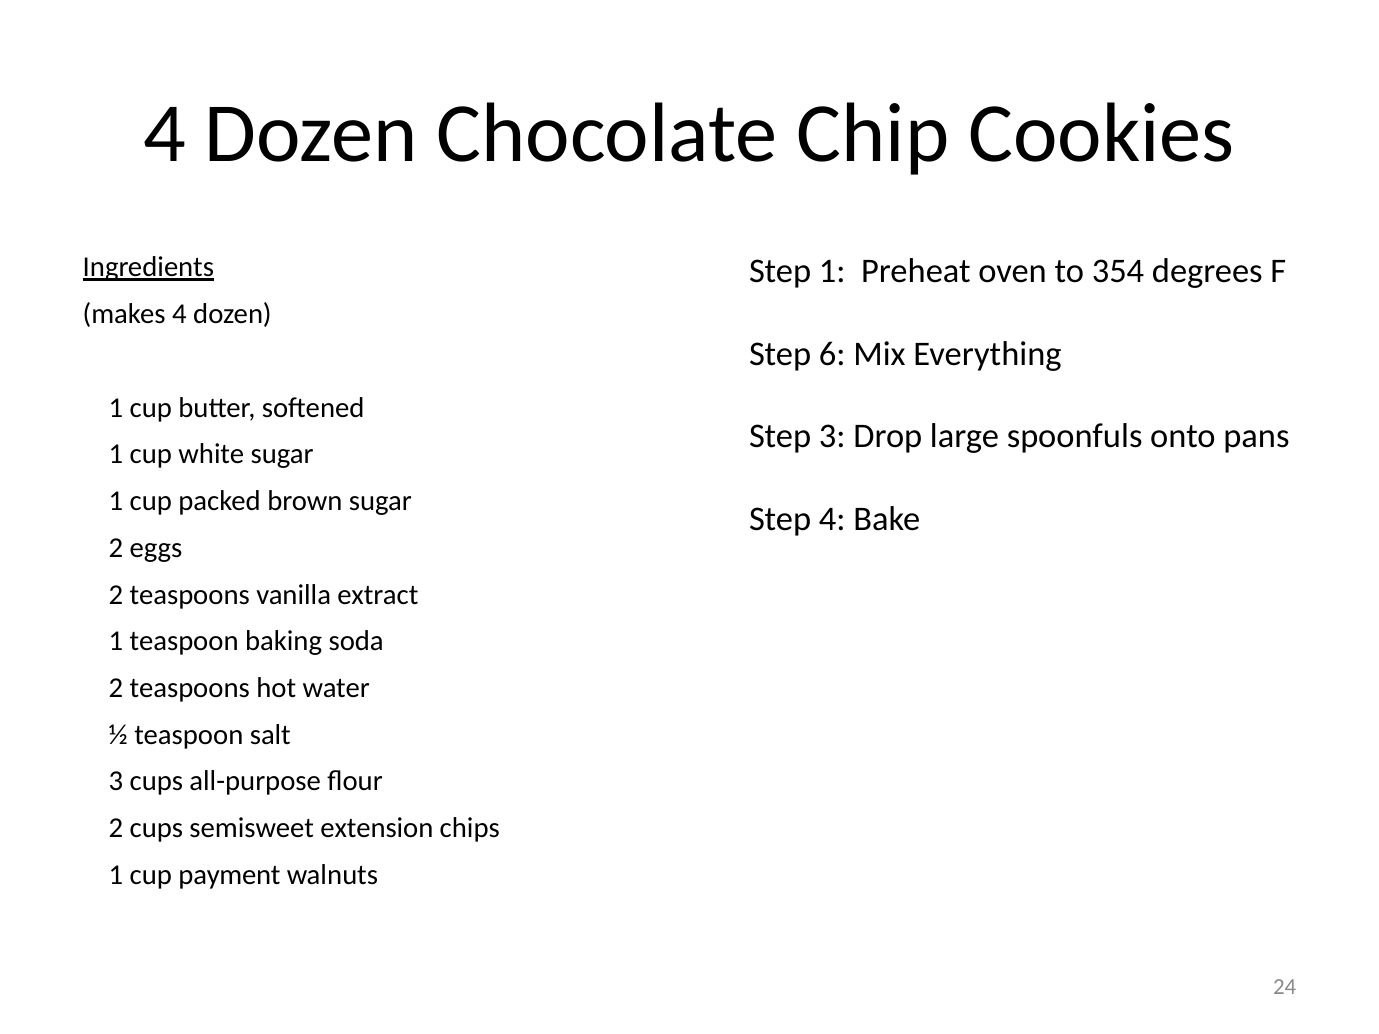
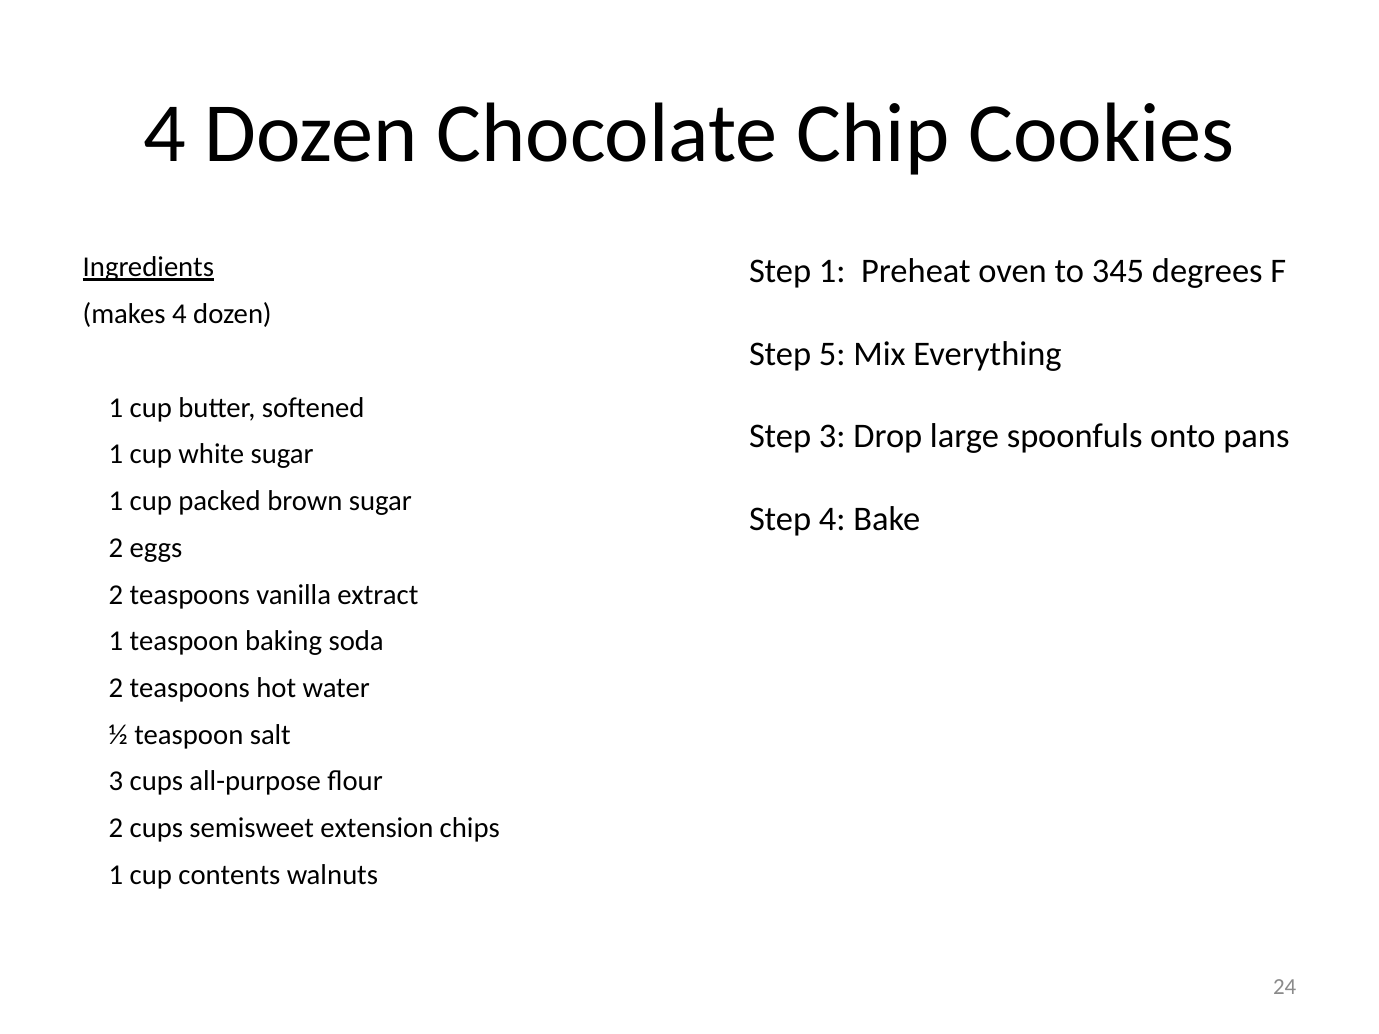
354: 354 -> 345 (1118, 271)
6: 6 -> 5 (832, 354)
payment: payment -> contents (229, 875)
